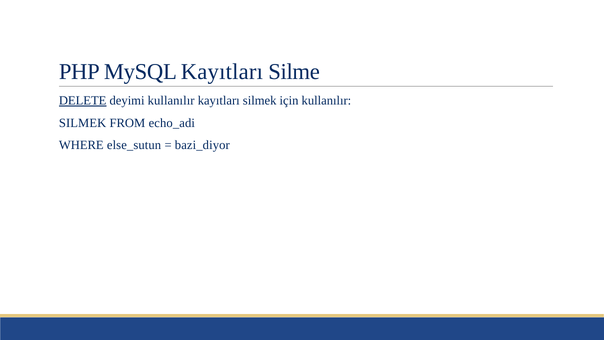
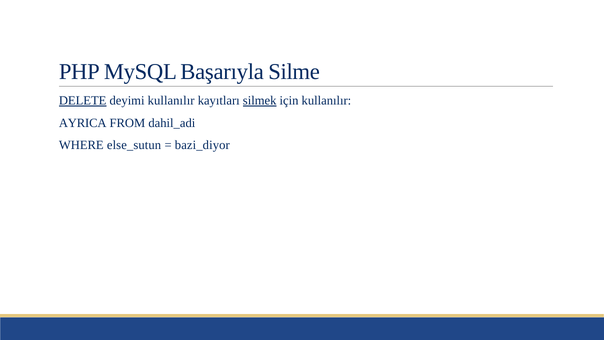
MySQL Kayıtları: Kayıtları -> Başarıyla (222, 72)
silmek underline: none -> present (260, 100)
SILMEK: SILMEK -> AYRICA (83, 123)
echo_adi: echo_adi -> dahil_adi (172, 123)
